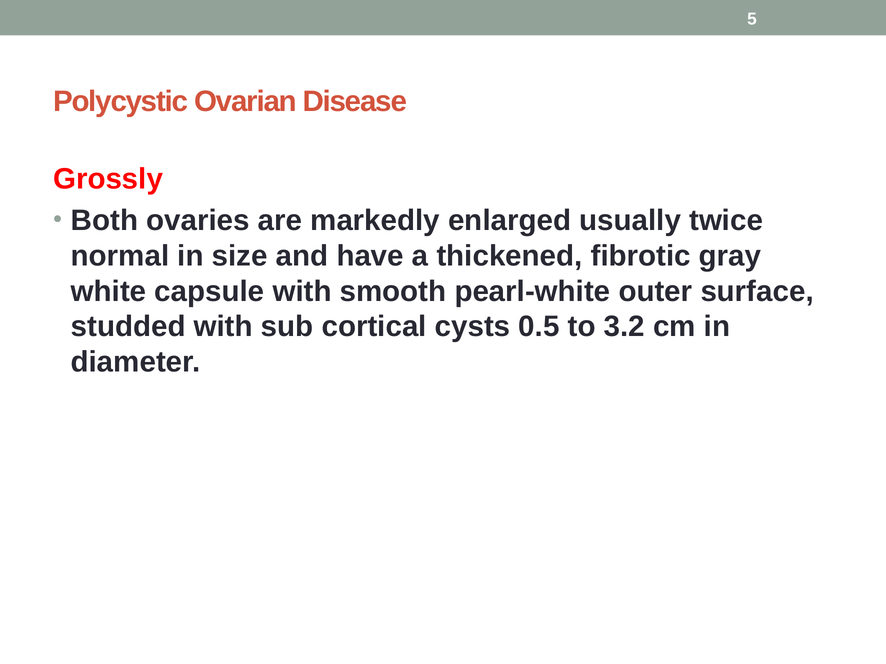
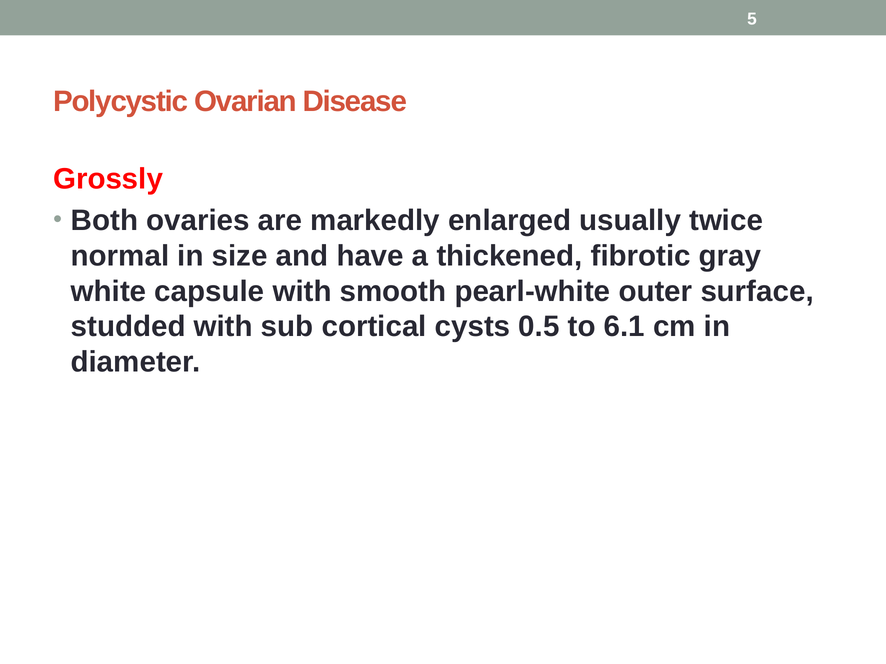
3.2: 3.2 -> 6.1 (624, 327)
